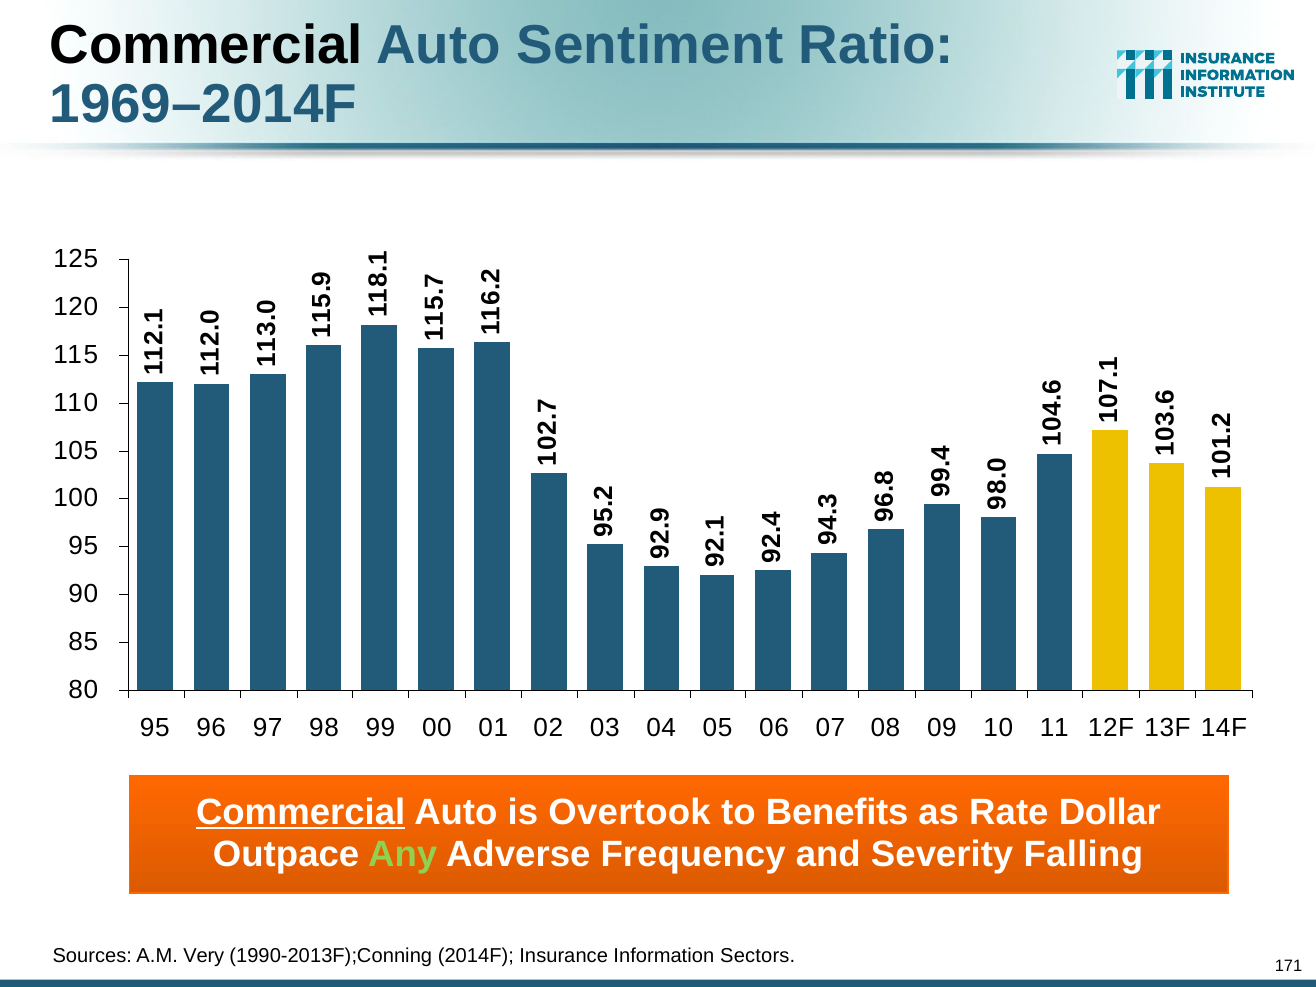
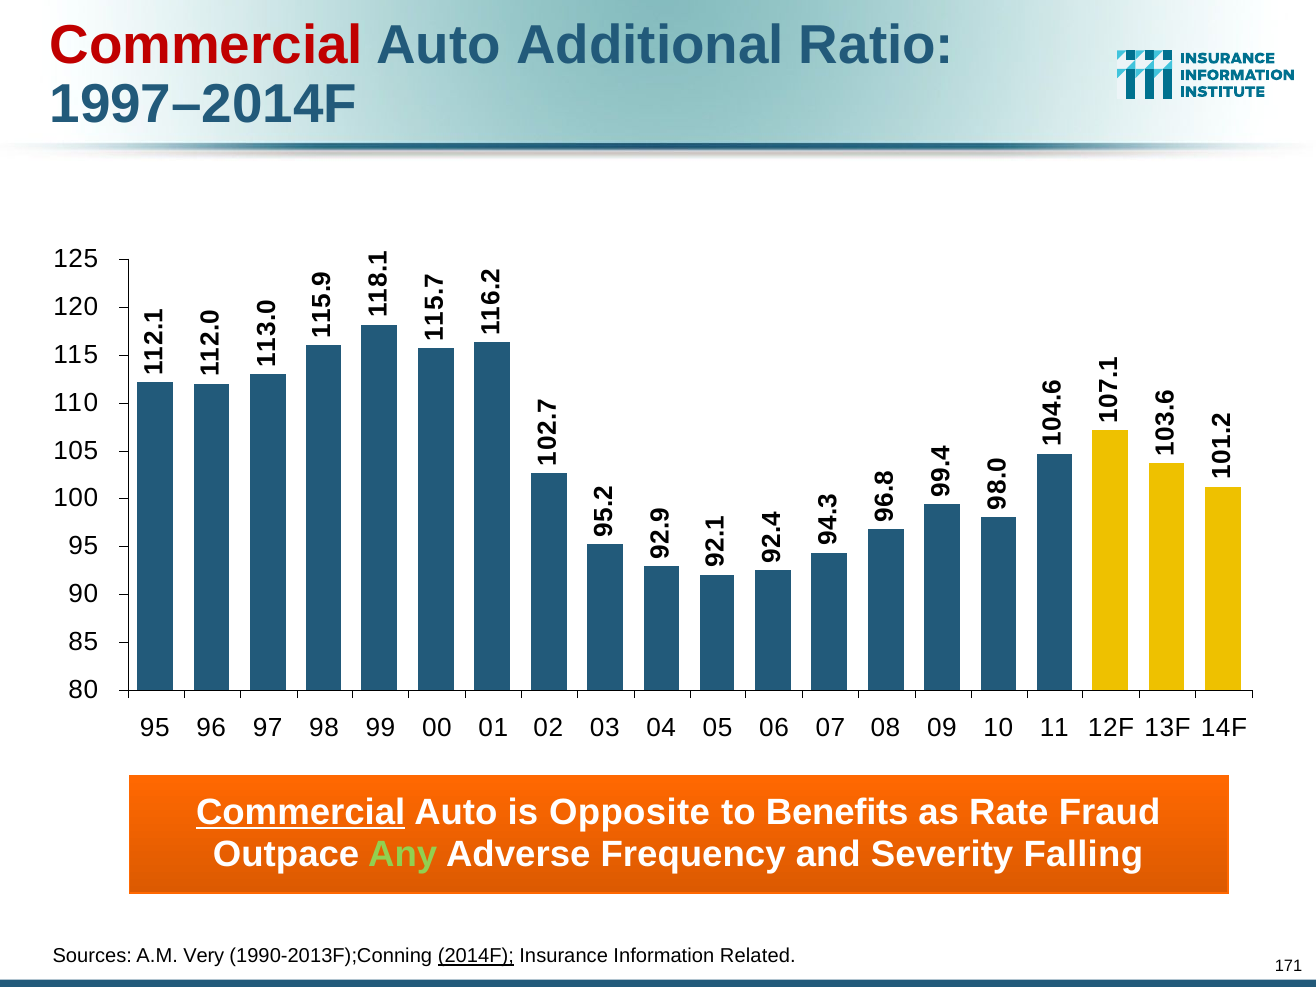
Commercial colour: black -> red (206, 45)
Sentiment: Sentiment -> Additional (650, 45)
1969–2014F: 1969–2014F -> 1997–2014F (203, 104)
Overtook: Overtook -> Opposite (630, 812)
Dollar: Dollar -> Fraud (1110, 812)
2014F underline: none -> present (476, 956)
Sectors: Sectors -> Related (758, 956)
